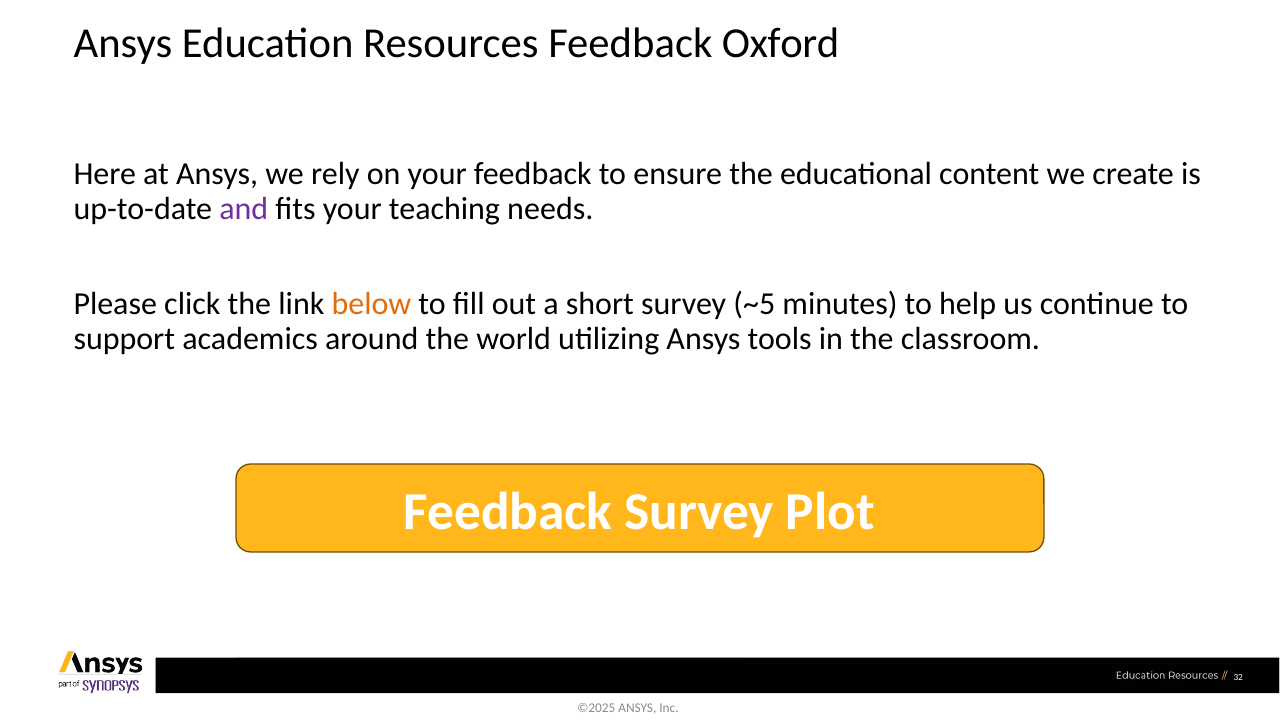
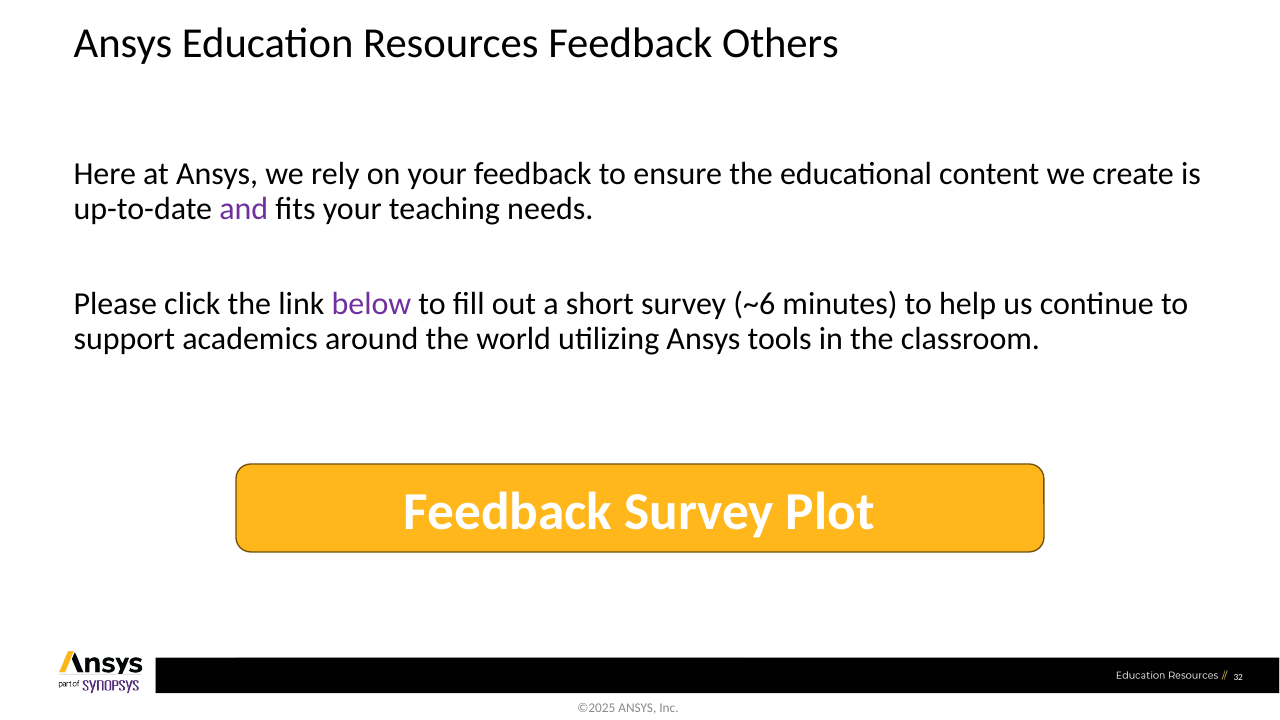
Oxford: Oxford -> Others (780, 43)
below colour: orange -> purple (371, 304)
~5: ~5 -> ~6 (754, 304)
